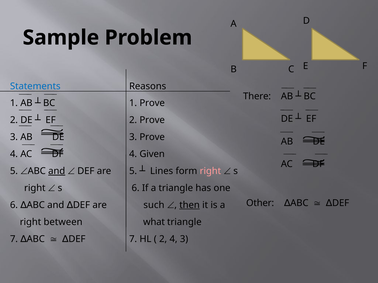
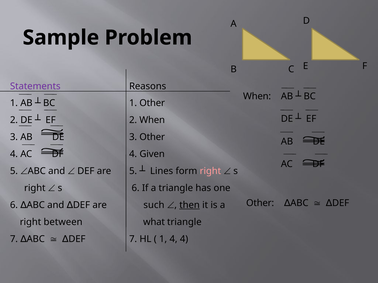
Statements colour: blue -> purple (35, 86)
There: There -> When (257, 96)
1 Prove: Prove -> Other (152, 103)
2 Prove: Prove -> When (152, 120)
3 Prove: Prove -> Other (152, 137)
and underline: present -> none (57, 171)
2: 2 -> 1 (163, 239)
4 3: 3 -> 4 (184, 239)
